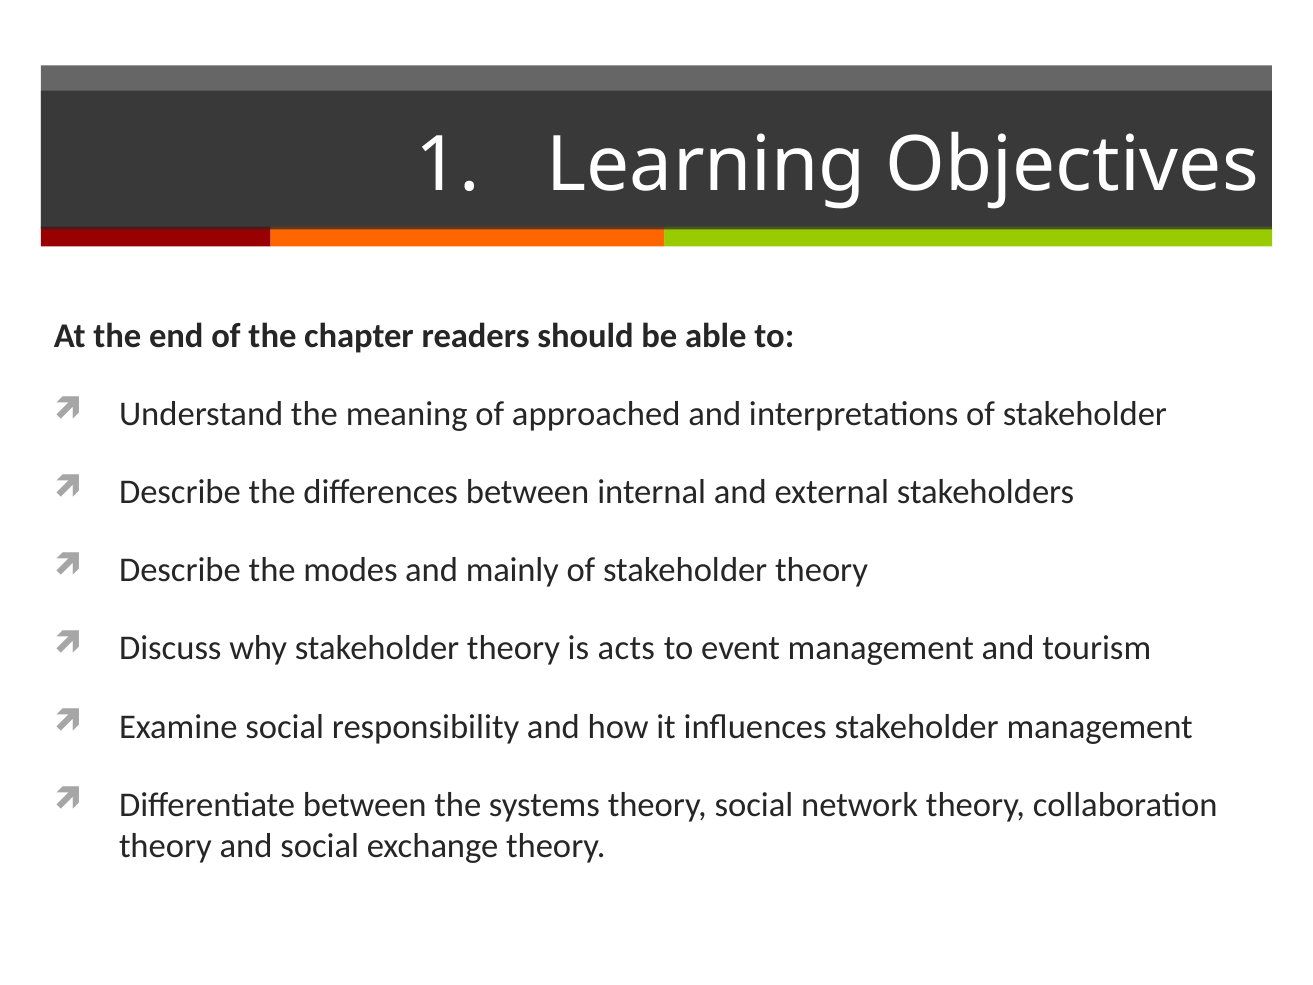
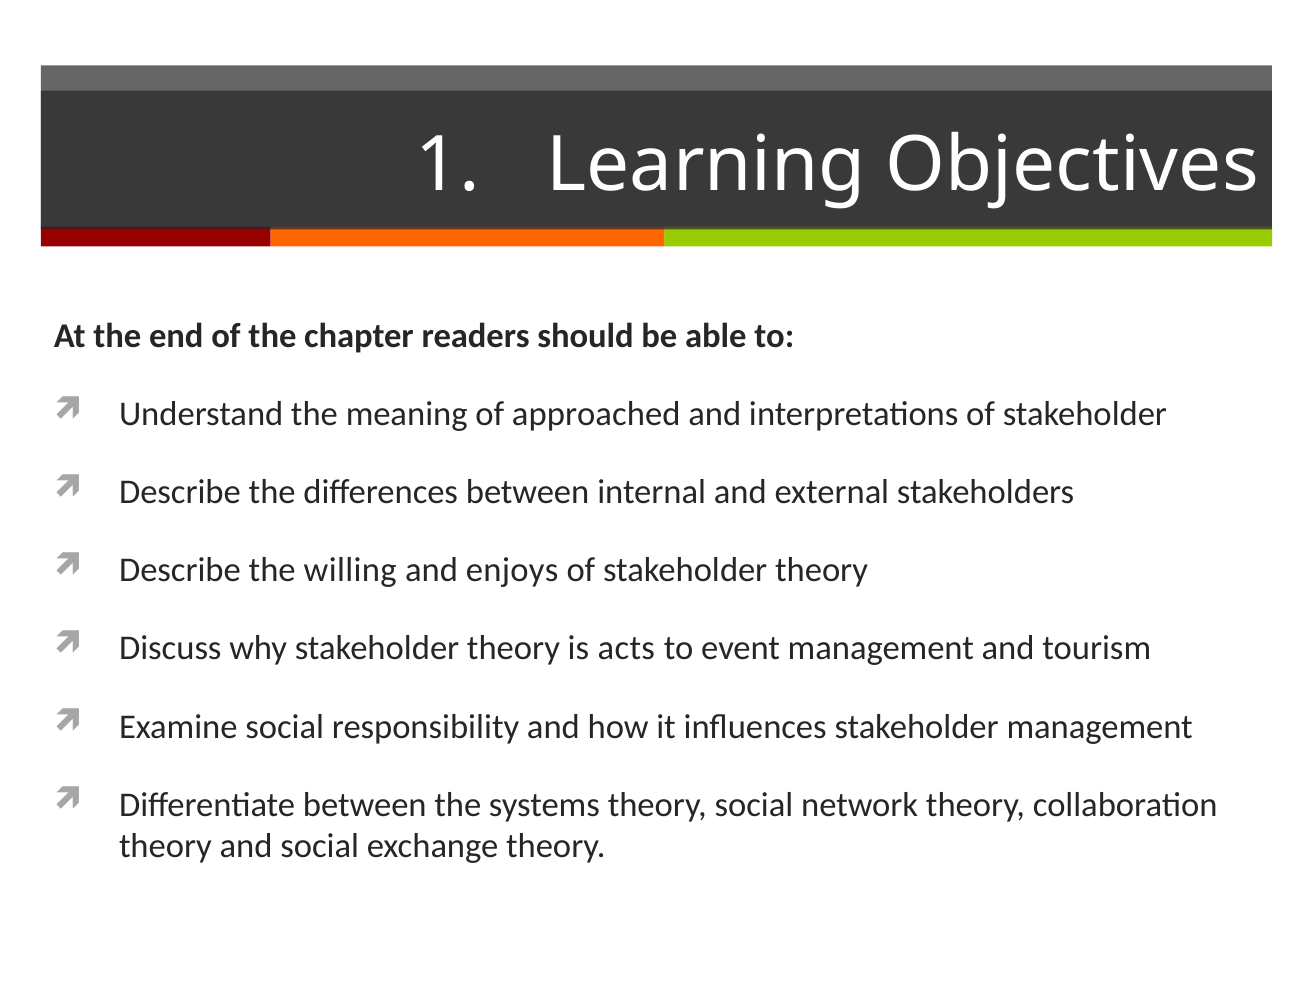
modes: modes -> willing (350, 570)
mainly: mainly -> enjoys (512, 570)
